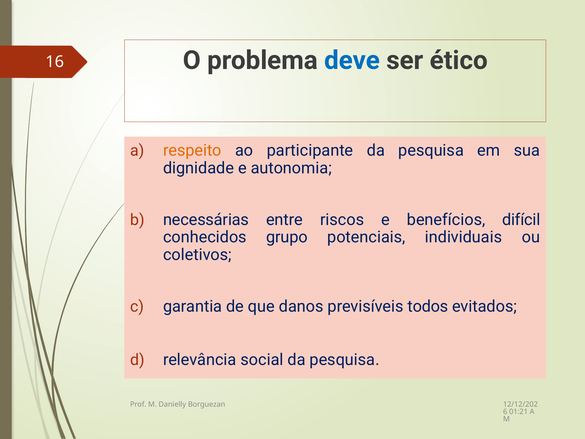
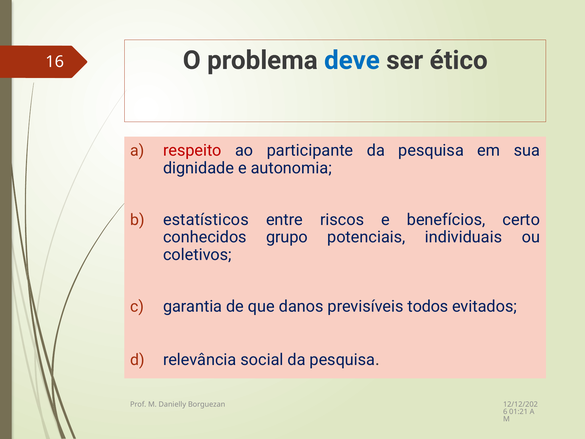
respeito colour: orange -> red (192, 150)
necessárias: necessárias -> estatísticos (206, 220)
difícil: difícil -> certo (521, 220)
